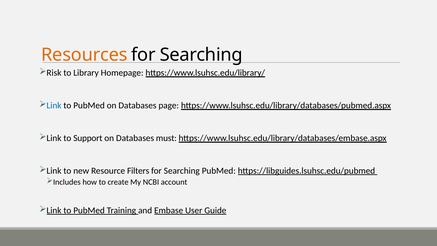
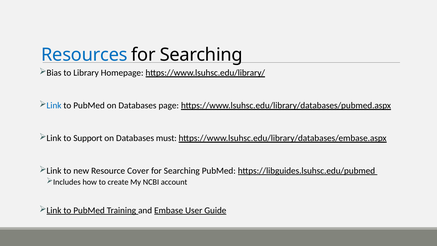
Resources colour: orange -> blue (84, 55)
Risk: Risk -> Bias (54, 73)
Filters: Filters -> Cover (138, 171)
